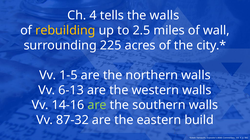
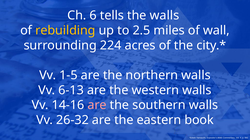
Ch 4: 4 -> 6 (93, 16)
225: 225 -> 224 (111, 46)
are colour: light green -> pink (97, 106)
87-32: 87-32 -> 26-32 (72, 121)
build: build -> book (199, 121)
